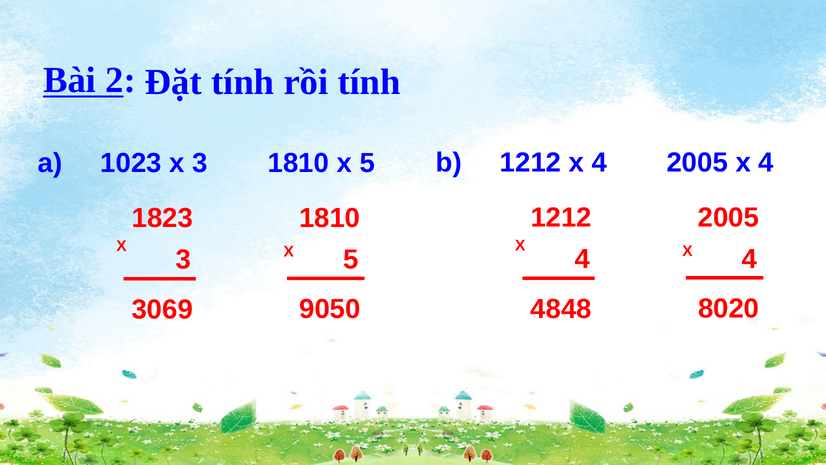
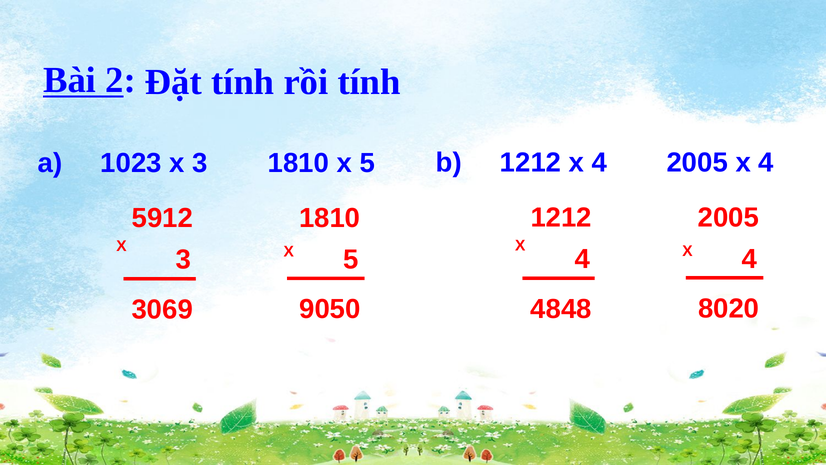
1823: 1823 -> 5912 (162, 218)
